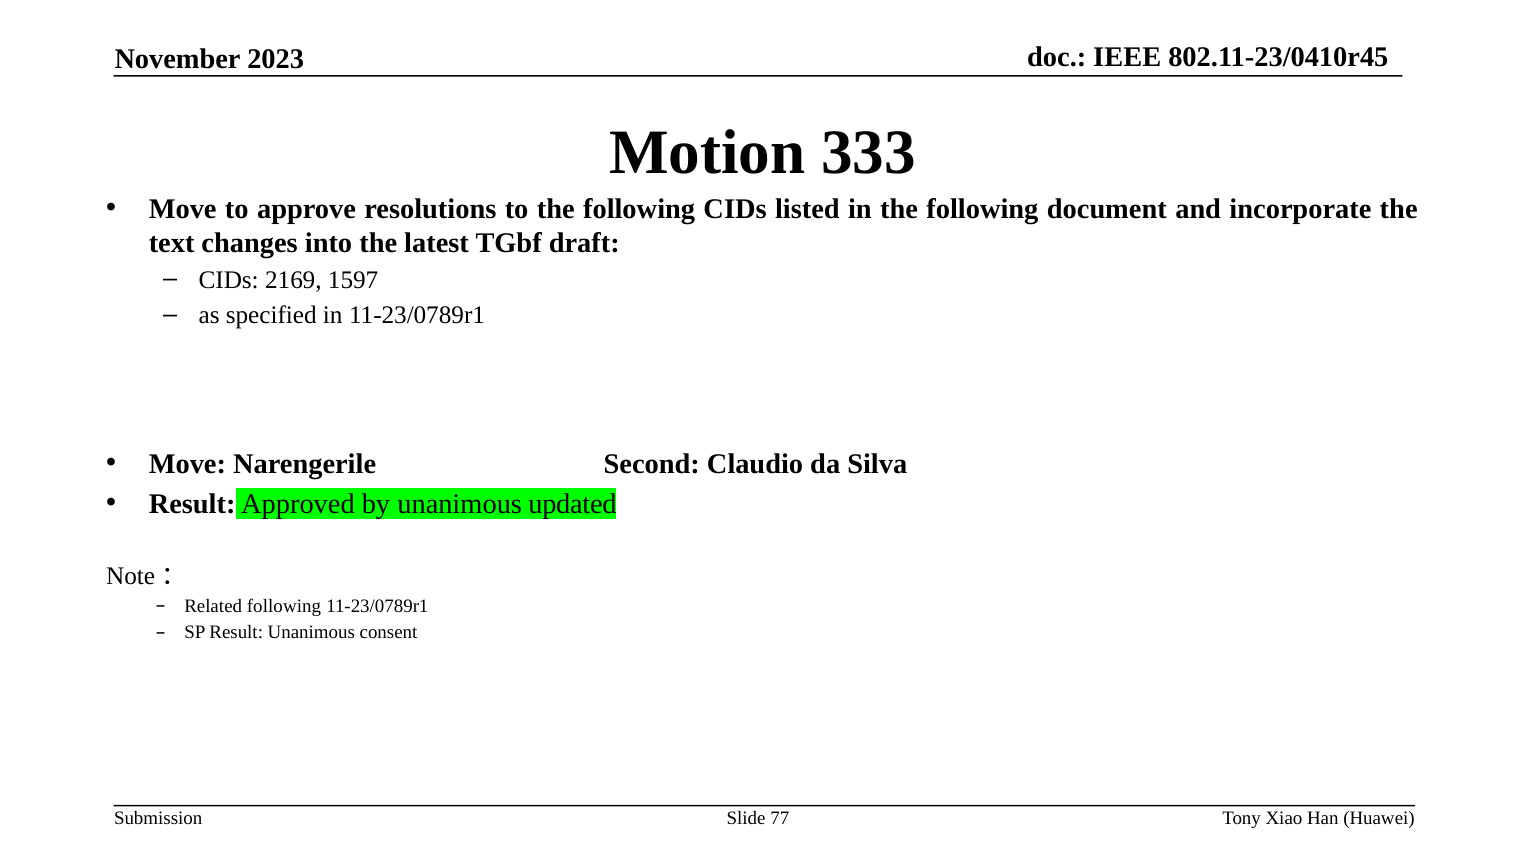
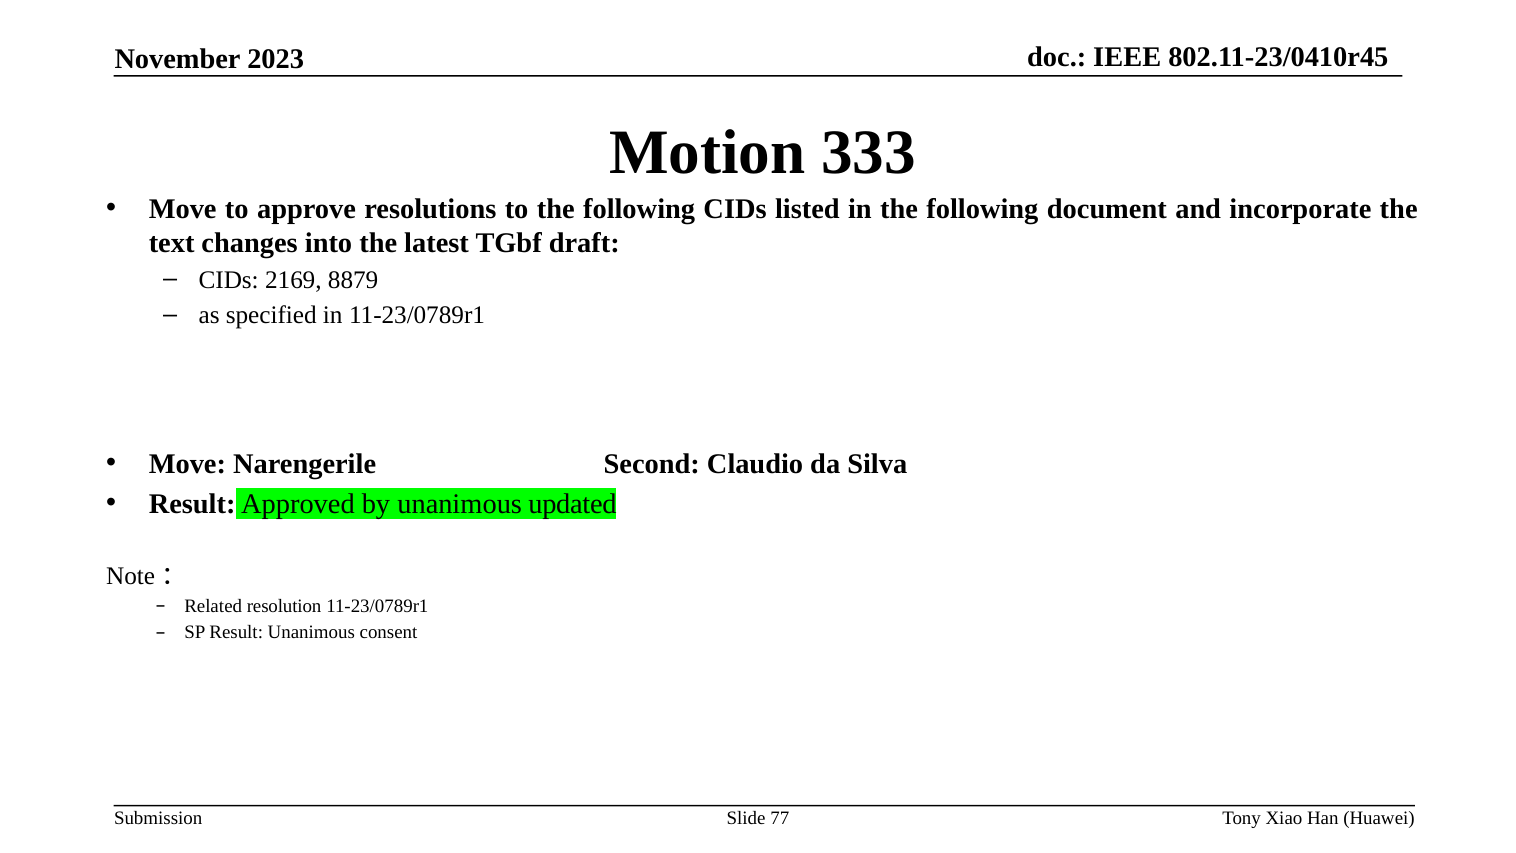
1597: 1597 -> 8879 (353, 280)
Related following: following -> resolution (284, 606)
